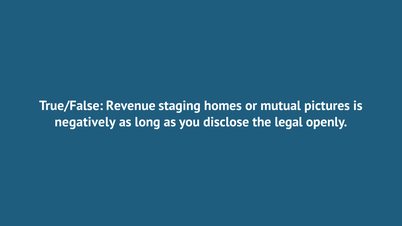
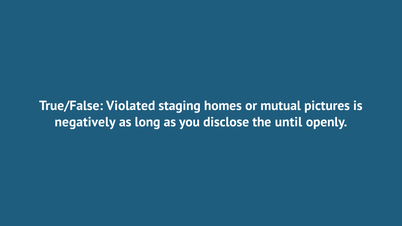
Revenue: Revenue -> Violated (131, 106)
legal: legal -> until (289, 122)
